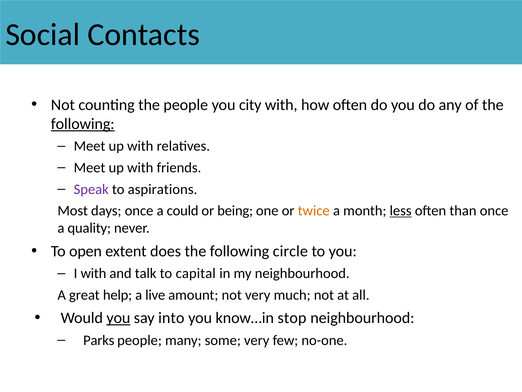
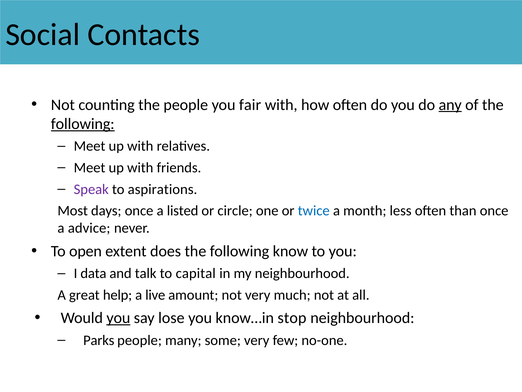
city: city -> fair (250, 105)
any underline: none -> present (450, 105)
could: could -> listed (183, 210)
being: being -> circle (235, 210)
twice colour: orange -> blue (314, 210)
less underline: present -> none (401, 210)
quality: quality -> advice (89, 228)
circle: circle -> know (290, 251)
I with: with -> data (93, 273)
into: into -> lose (171, 318)
